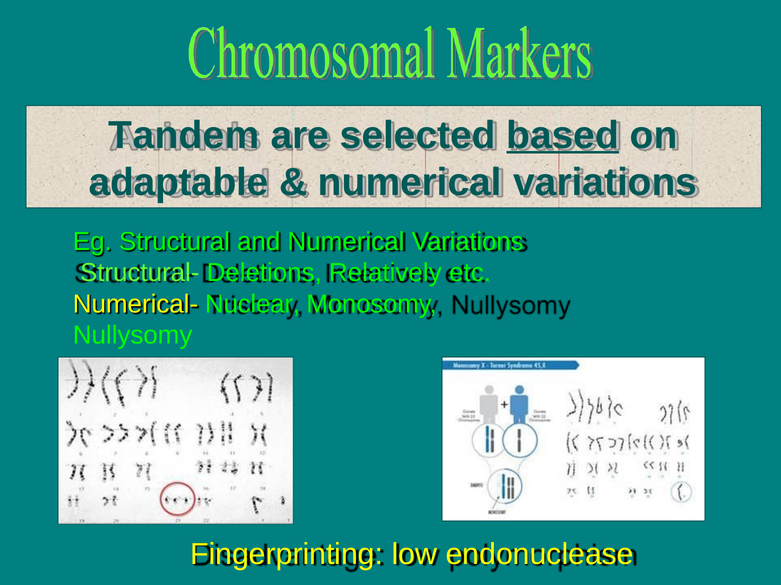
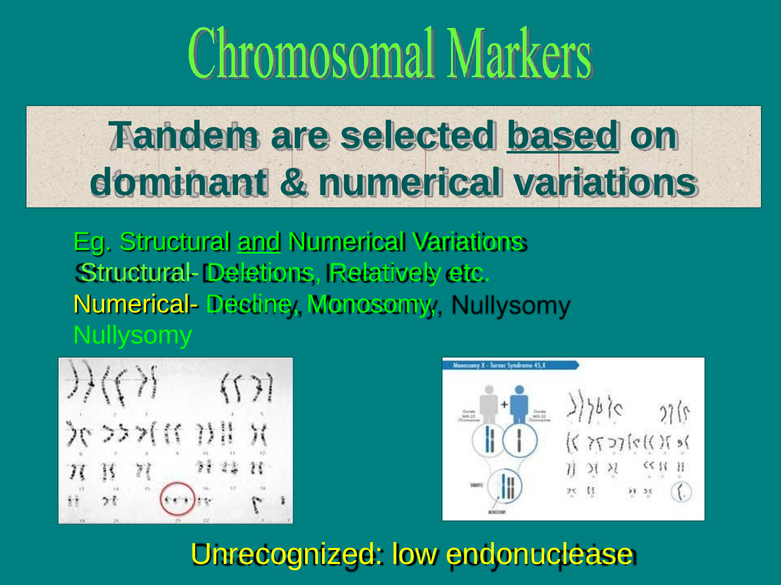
adaptable: adaptable -> dominant (178, 183)
and underline: none -> present (259, 242)
Nuclear: Nuclear -> Decline (252, 304)
Fingerprinting: Fingerprinting -> Unrecognized (287, 555)
